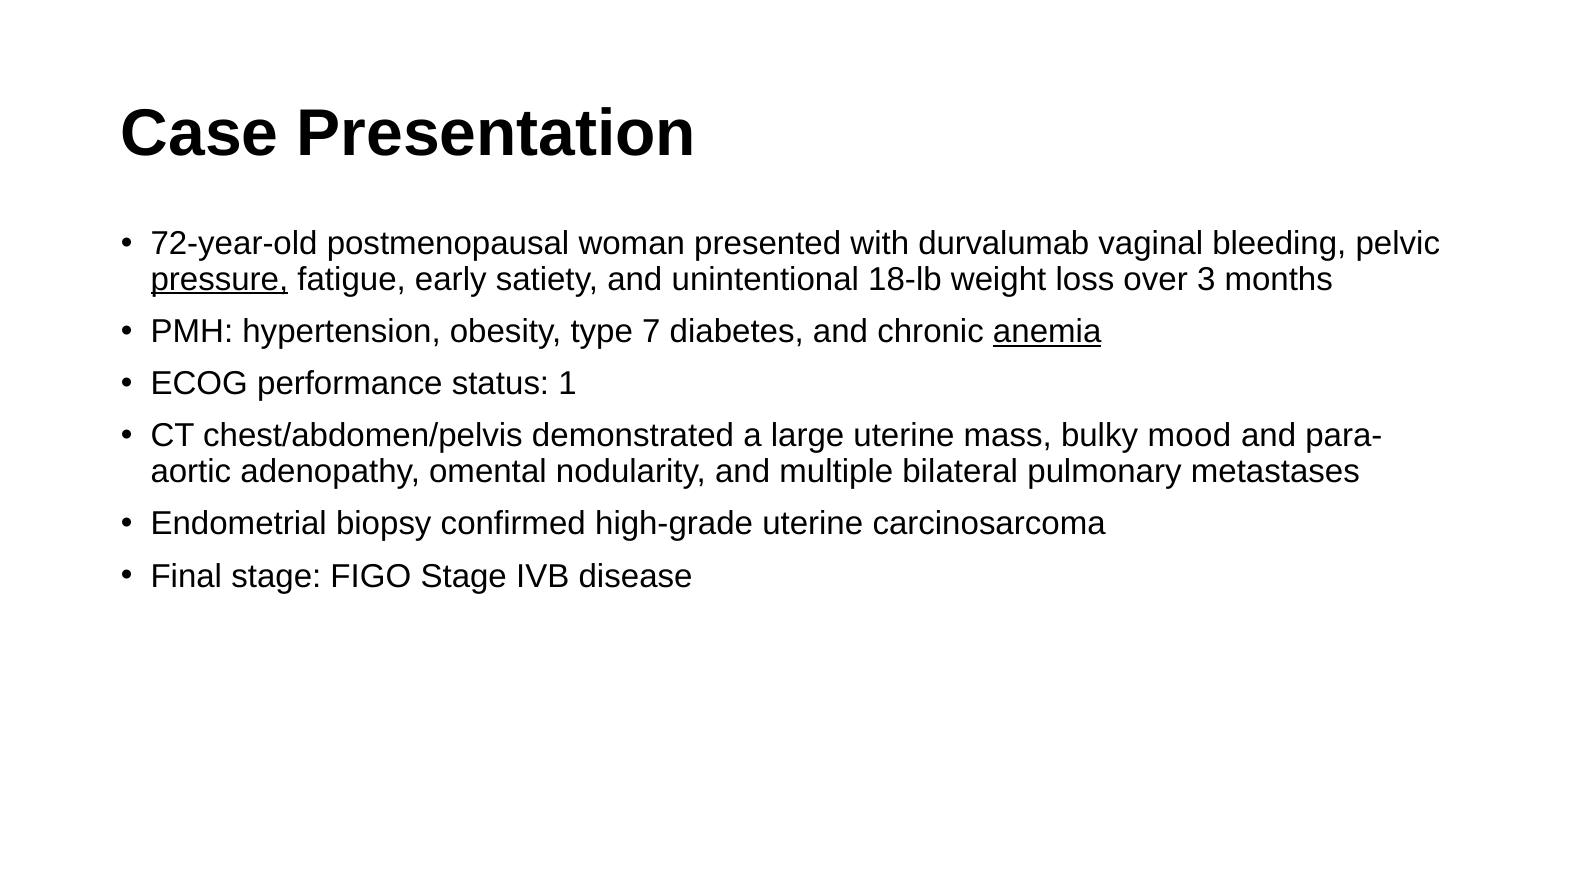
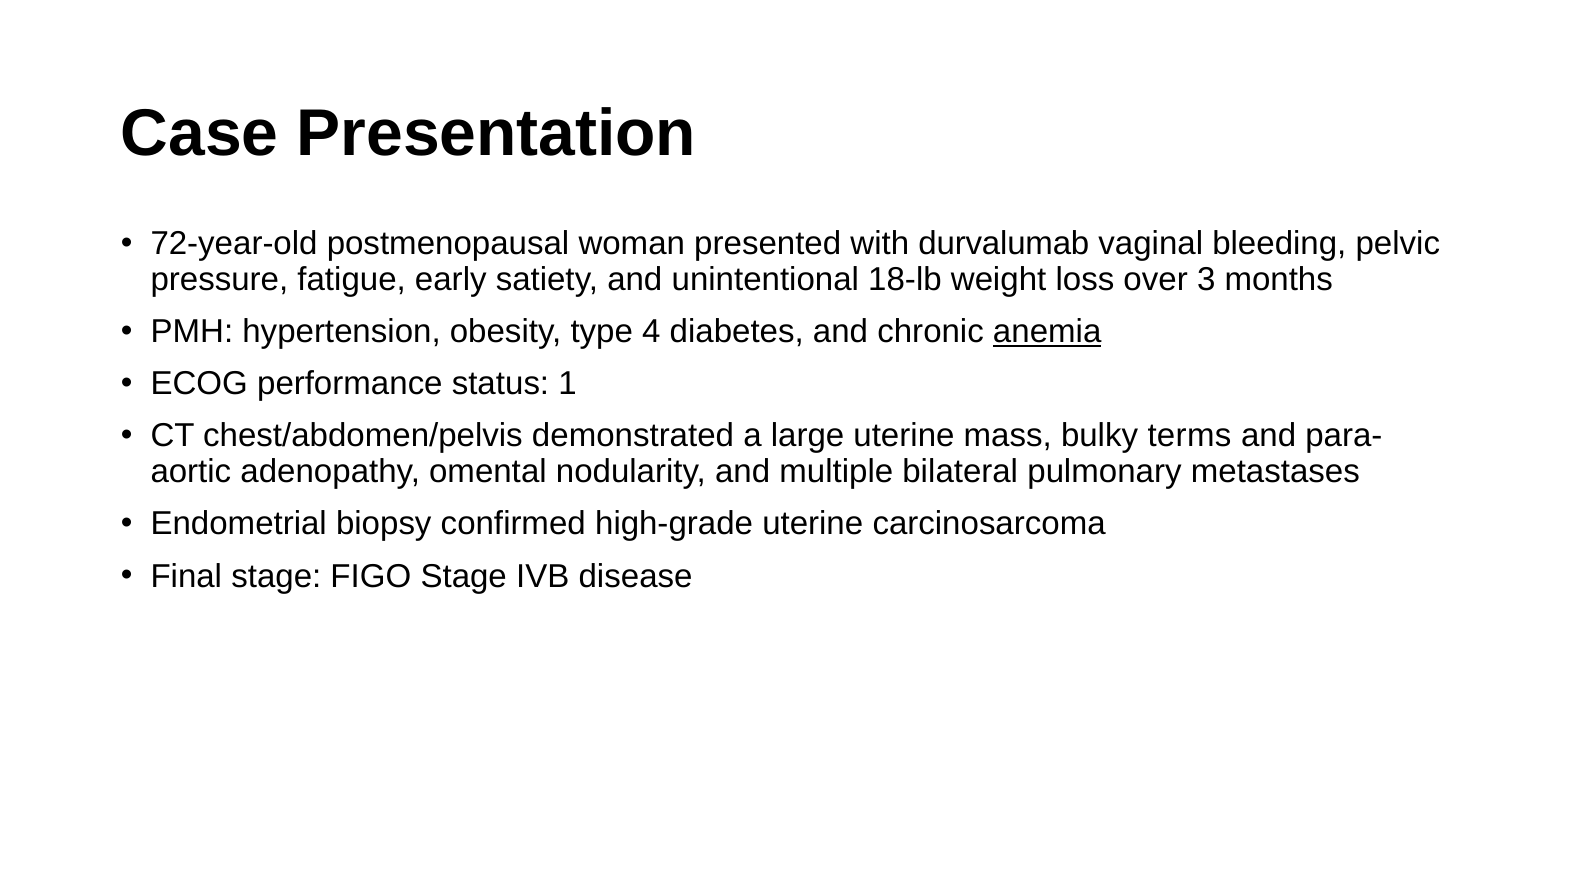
pressure underline: present -> none (219, 279)
7: 7 -> 4 (651, 331)
mood: mood -> terms (1189, 436)
